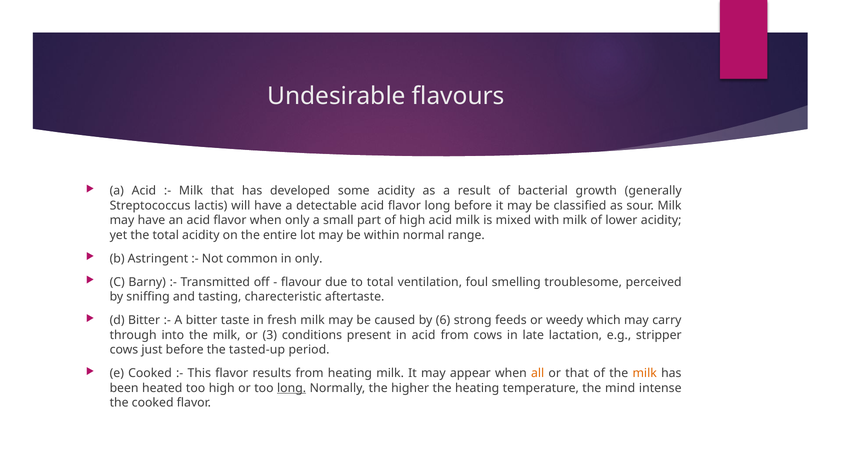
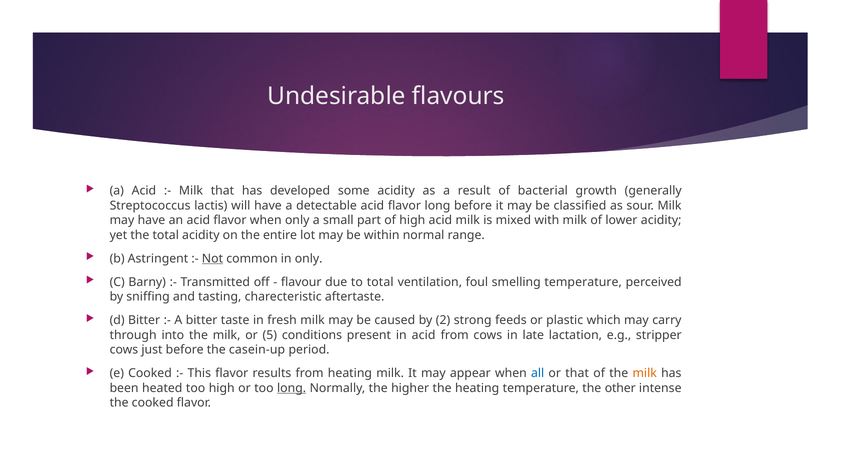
Not underline: none -> present (212, 259)
smelling troublesome: troublesome -> temperature (583, 282)
6: 6 -> 2 (443, 320)
weedy: weedy -> plastic (565, 320)
3: 3 -> 5 (270, 335)
tasted-up: tasted-up -> casein-up (257, 350)
all colour: orange -> blue (538, 373)
mind: mind -> other (620, 388)
